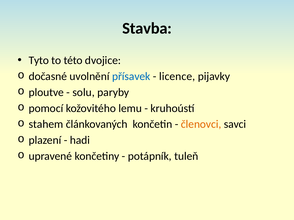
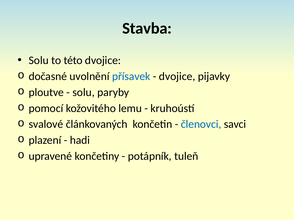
Tyto: Tyto -> Solu (39, 61)
licence: licence -> dvojice (177, 77)
stahem: stahem -> svalové (46, 124)
členovci colour: orange -> blue (201, 124)
